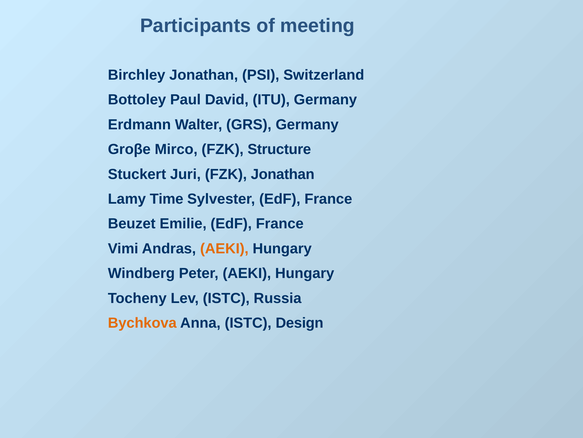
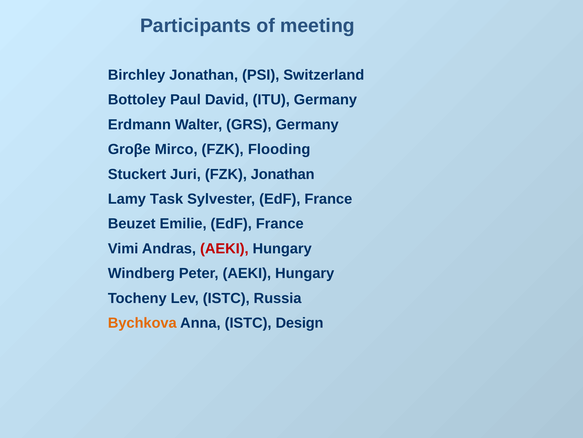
Structure: Structure -> Flooding (279, 149)
Time: Time -> Task (167, 199)
AEKI colour: orange -> red (224, 248)
